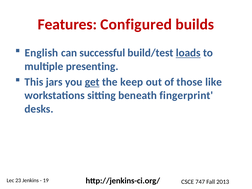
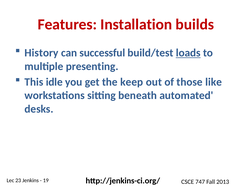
Configured: Configured -> Installation (136, 24)
English: English -> History (42, 53)
jars: jars -> idle (54, 82)
get underline: present -> none (92, 82)
fingerprint: fingerprint -> automated (186, 95)
